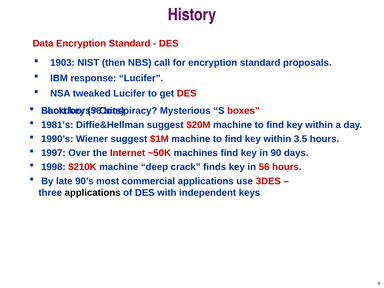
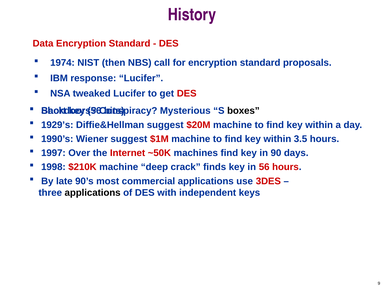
1903: 1903 -> 1974 (62, 63)
boxes colour: red -> black (243, 111)
1981’s: 1981’s -> 1929’s (57, 125)
